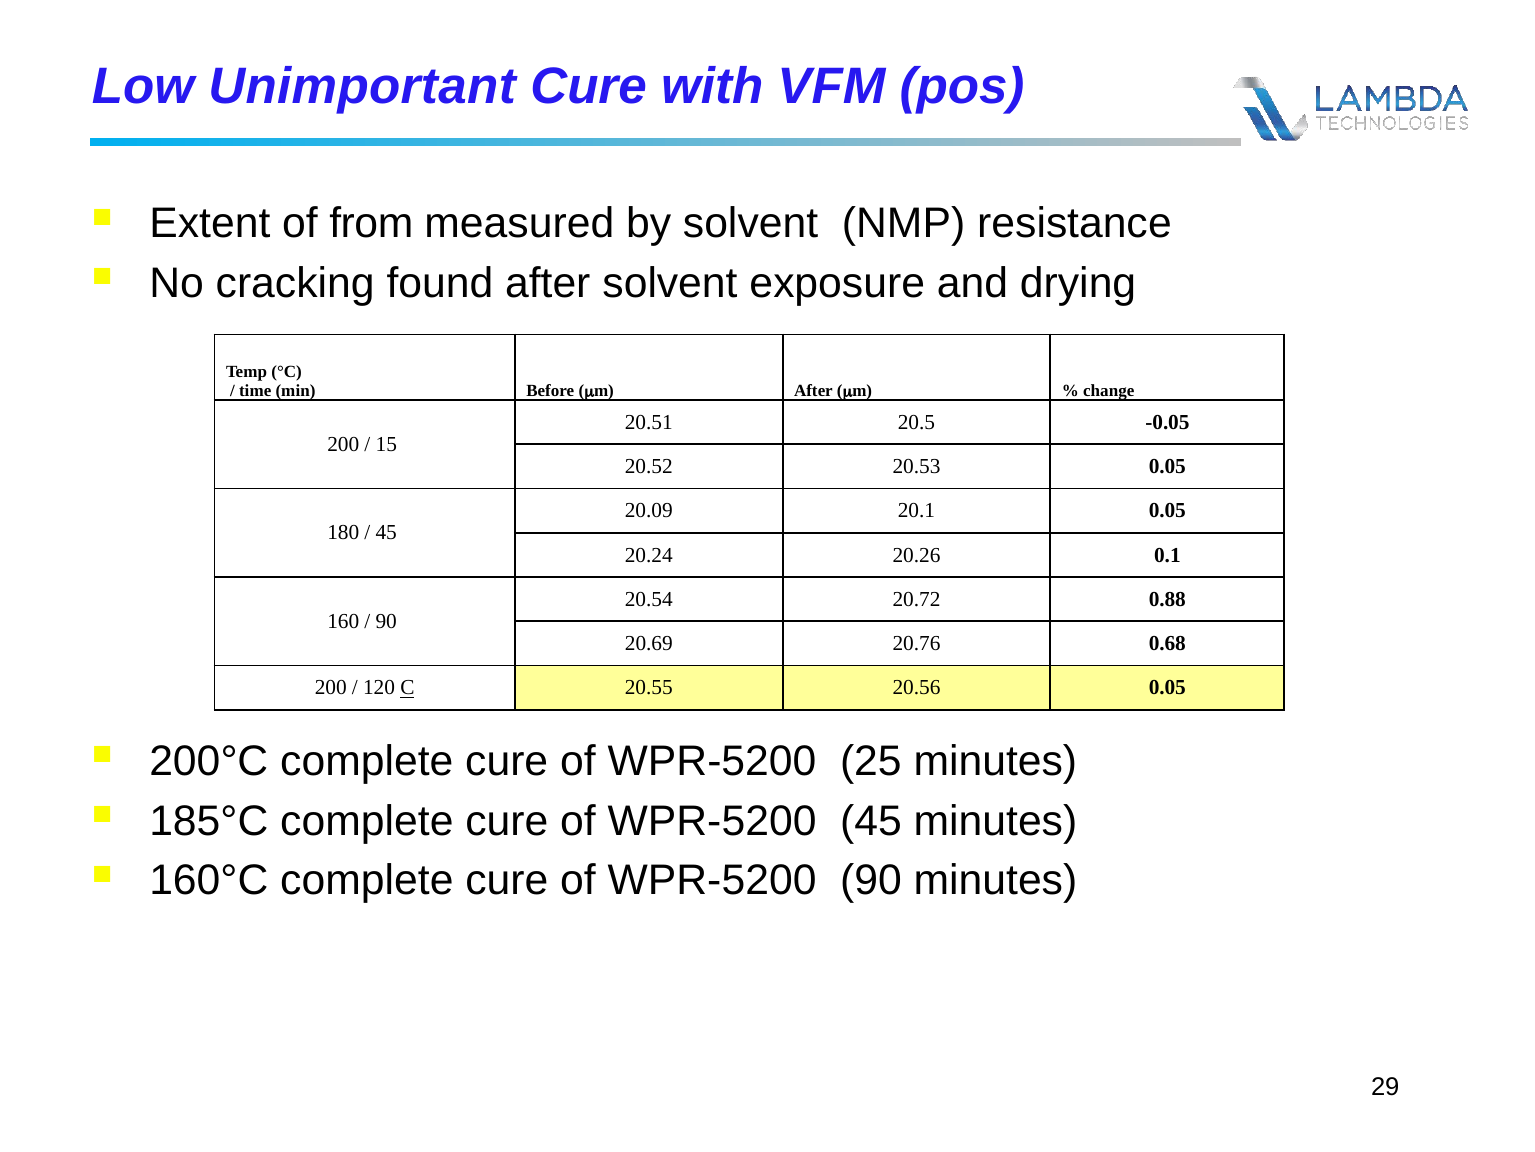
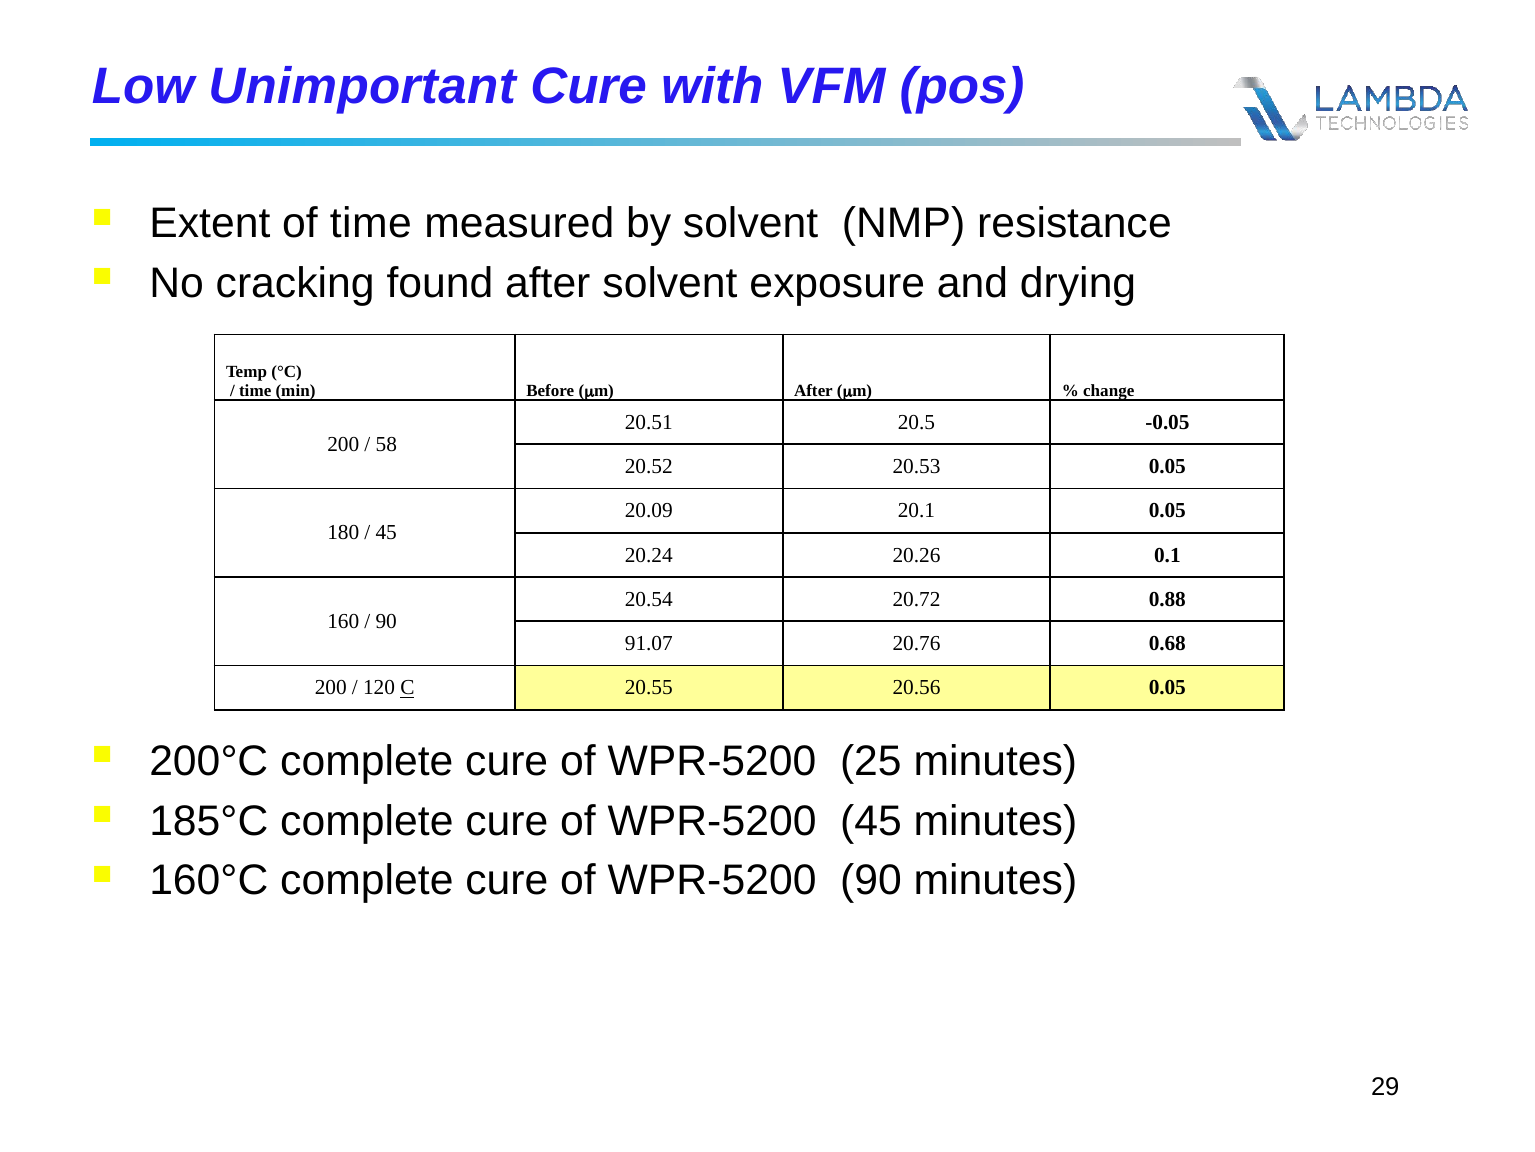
of from: from -> time (371, 223)
15: 15 -> 58 (386, 444)
20.69: 20.69 -> 91.07 (649, 643)
